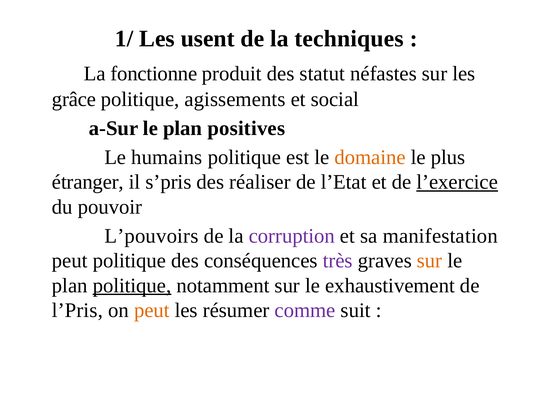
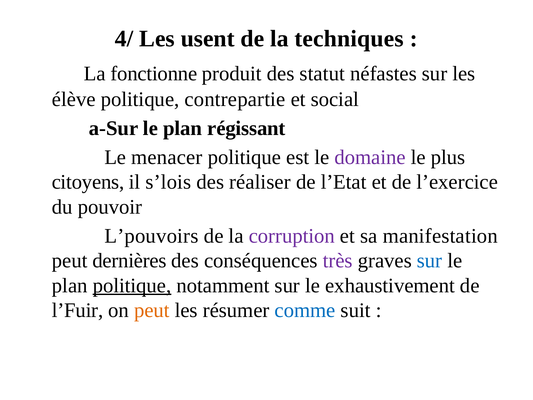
1/: 1/ -> 4/ (124, 39)
grâce: grâce -> élève (74, 99)
agissements: agissements -> contrepartie (235, 99)
positives: positives -> régissant (246, 128)
humains: humains -> menacer (167, 157)
domaine colour: orange -> purple (370, 157)
étranger: étranger -> citoyens (88, 182)
s’pris: s’pris -> s’lois (168, 182)
l’exercice underline: present -> none (457, 182)
peut politique: politique -> dernières (130, 261)
sur colour: orange -> blue (430, 261)
l’Pris: l’Pris -> l’Fuir (78, 310)
comme colour: purple -> blue (305, 310)
